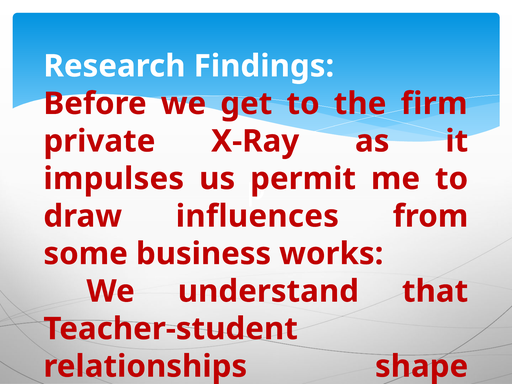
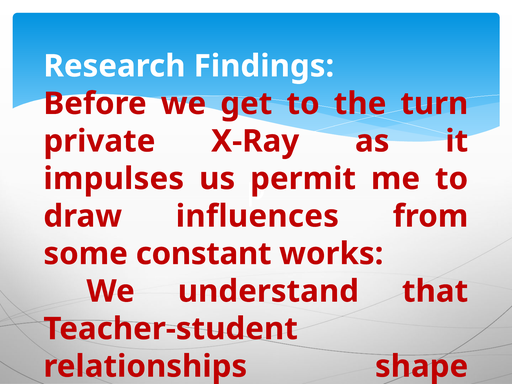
firm: firm -> turn (434, 104)
business: business -> constant (204, 254)
